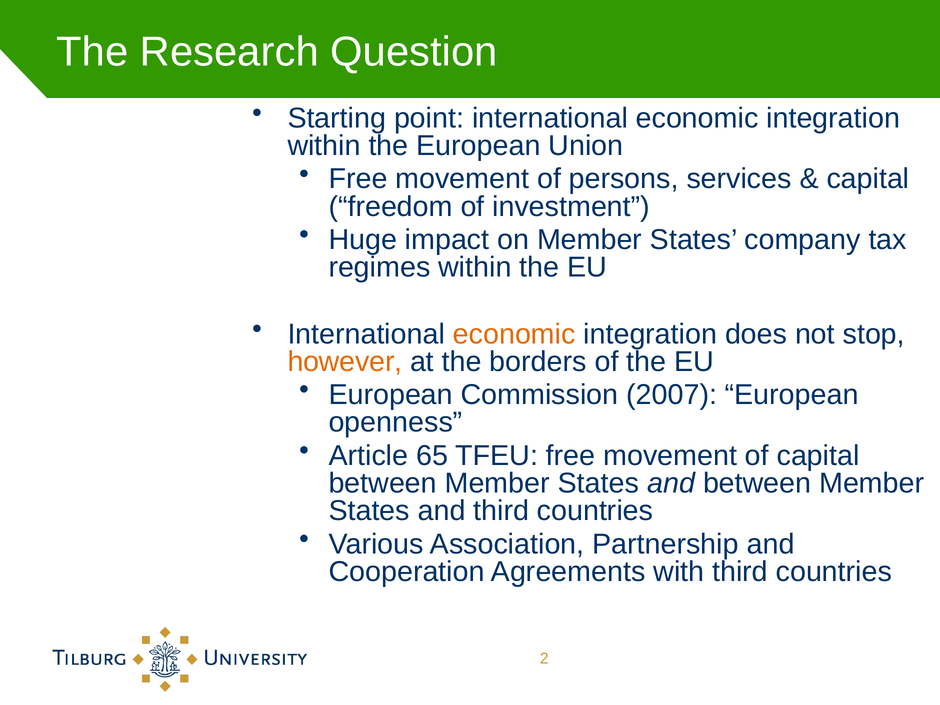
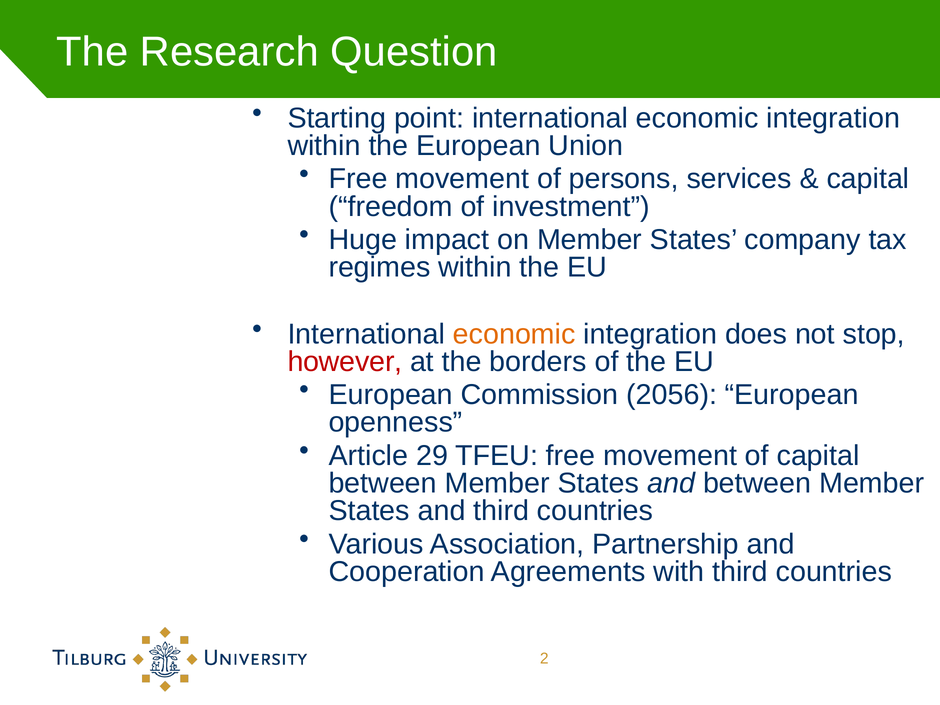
however colour: orange -> red (345, 362)
2007: 2007 -> 2056 (672, 395)
65: 65 -> 29 (432, 456)
